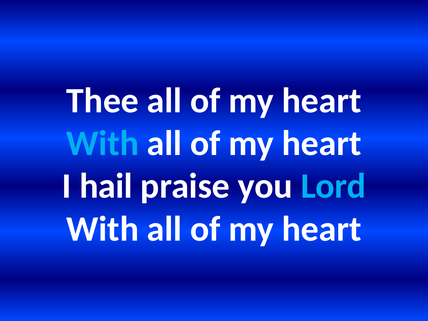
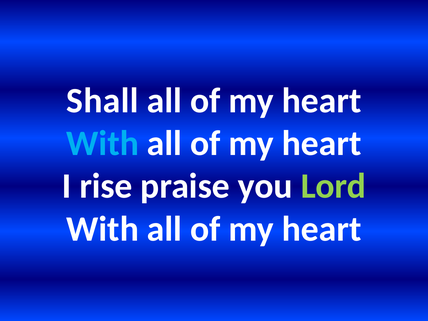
Thee: Thee -> Shall (102, 101)
hail: hail -> rise (106, 186)
Lord colour: light blue -> light green (333, 186)
